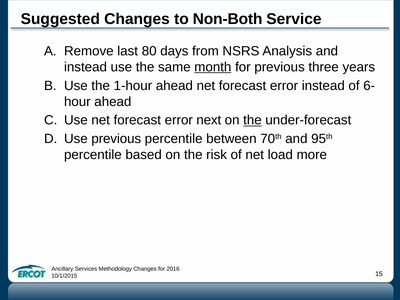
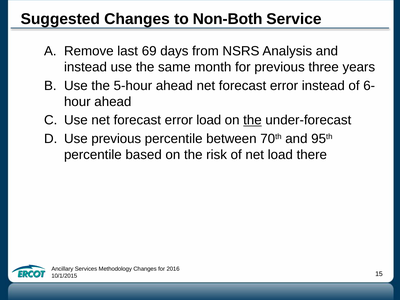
80: 80 -> 69 (149, 51)
month underline: present -> none (213, 67)
1-hour: 1-hour -> 5-hour (133, 86)
error next: next -> load (209, 120)
more: more -> there (312, 155)
